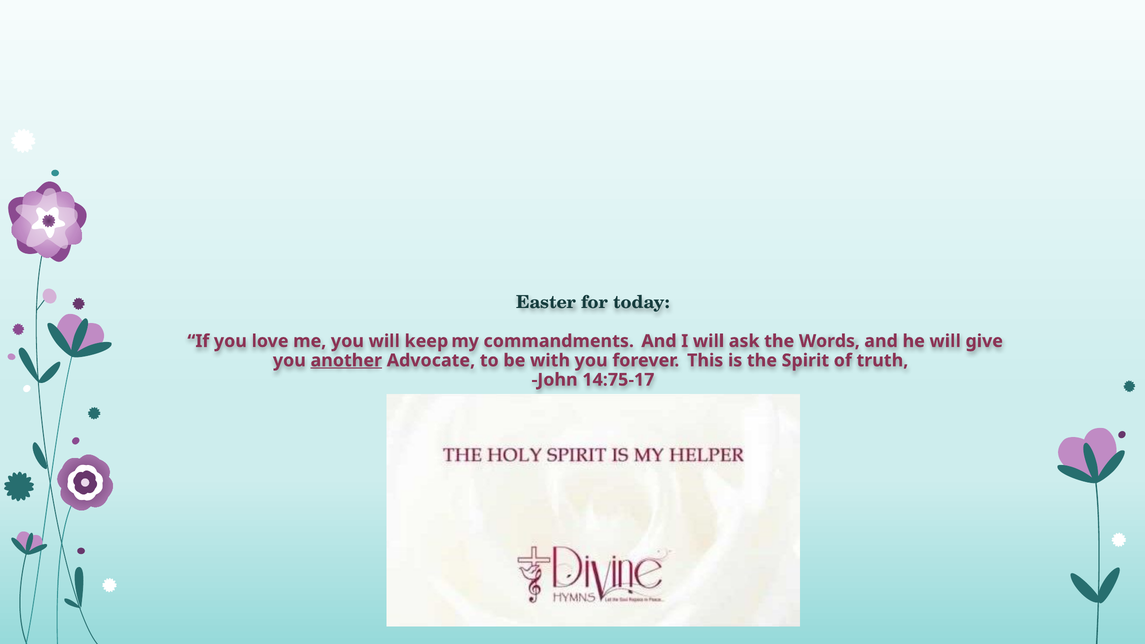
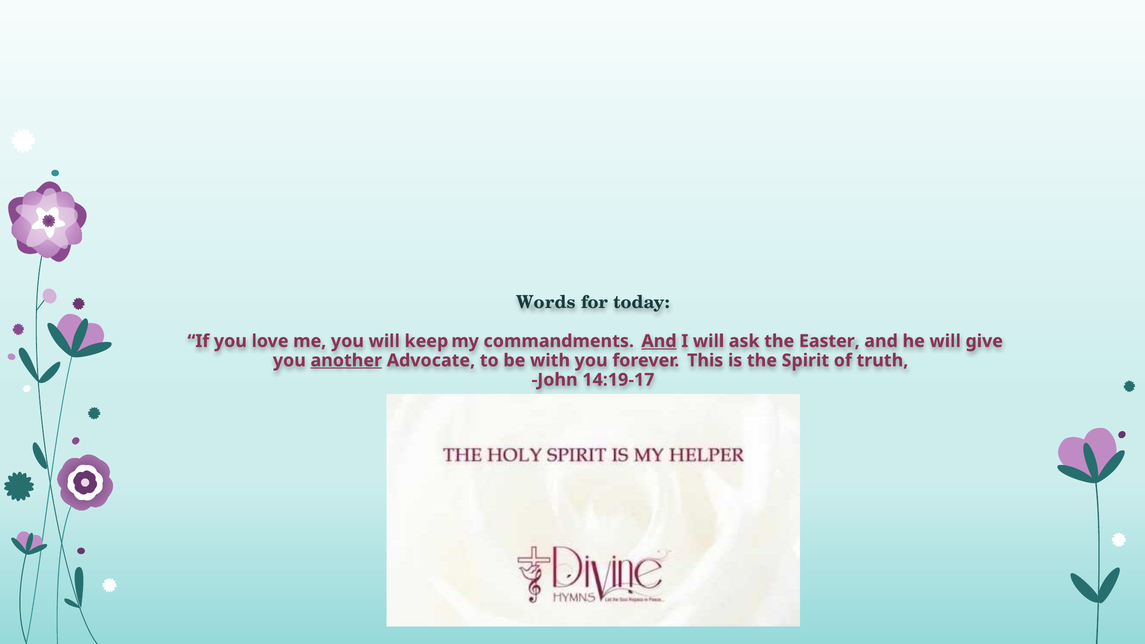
Easter: Easter -> Words (546, 302)
And underline: none -> present (659, 341)
Words: Words -> Easter (829, 341)
14:75-17: 14:75-17 -> 14:19-17 (618, 380)
